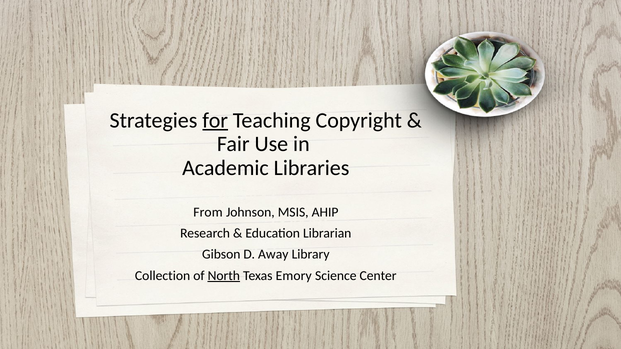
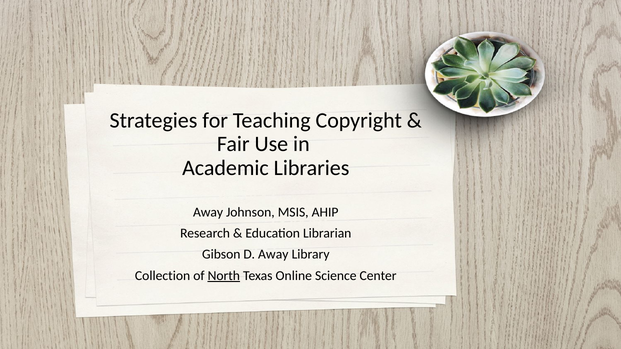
for underline: present -> none (215, 121)
From: From -> Away (208, 212)
Emory: Emory -> Online (294, 276)
